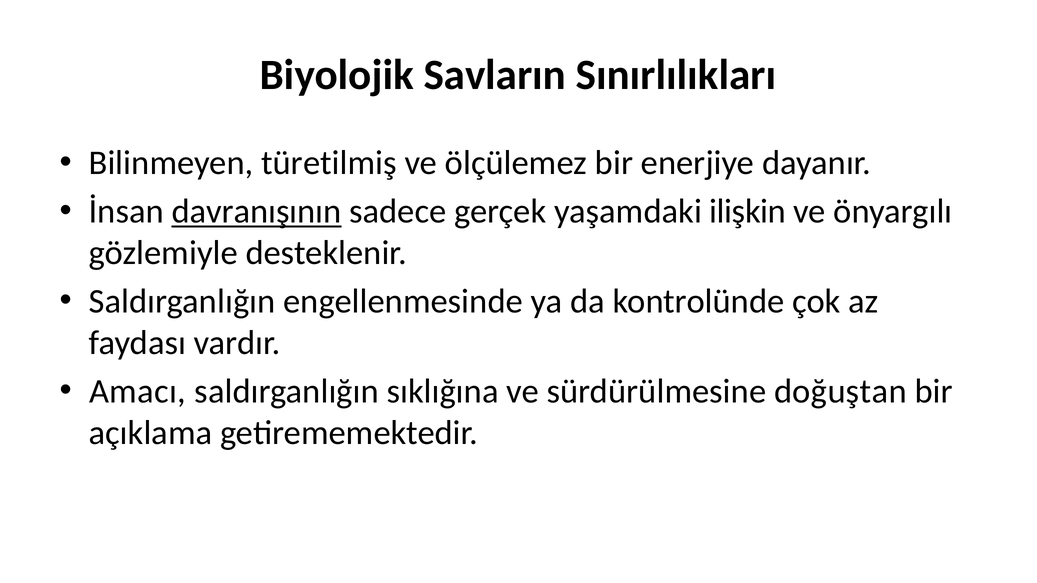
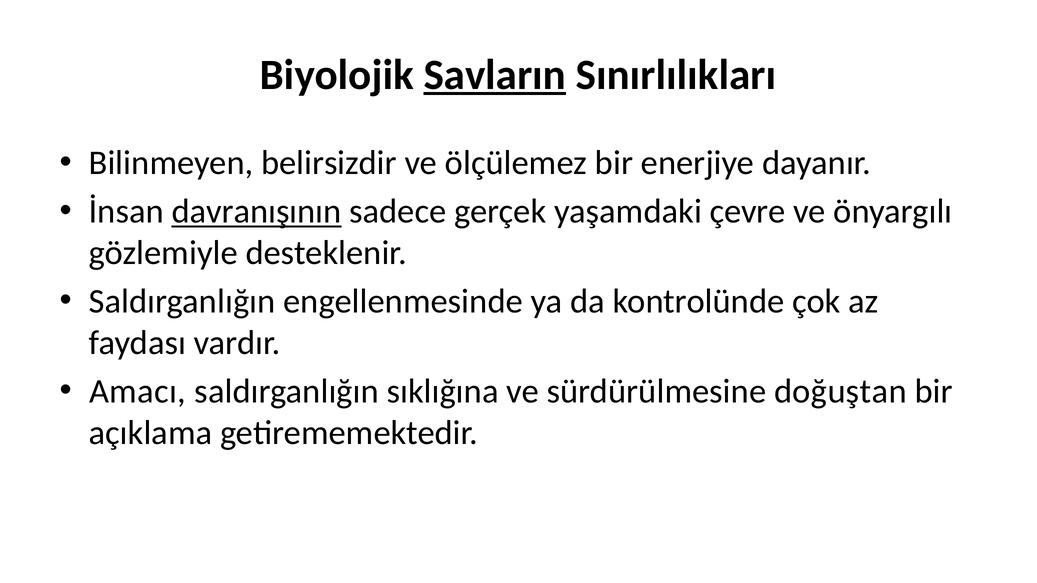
Savların underline: none -> present (495, 75)
türetilmiş: türetilmiş -> belirsizdir (329, 163)
ilişkin: ilişkin -> çevre (748, 212)
